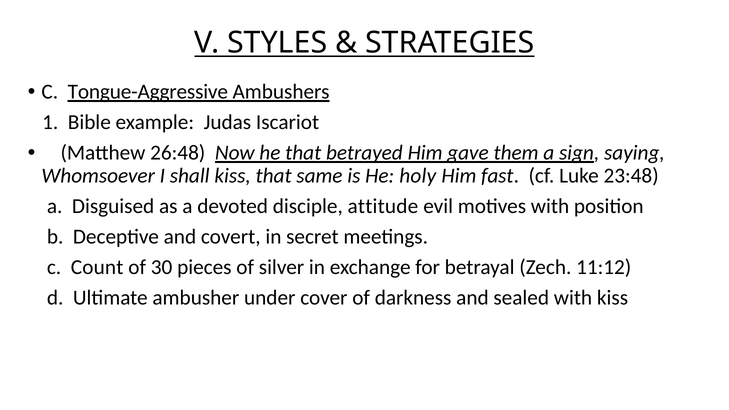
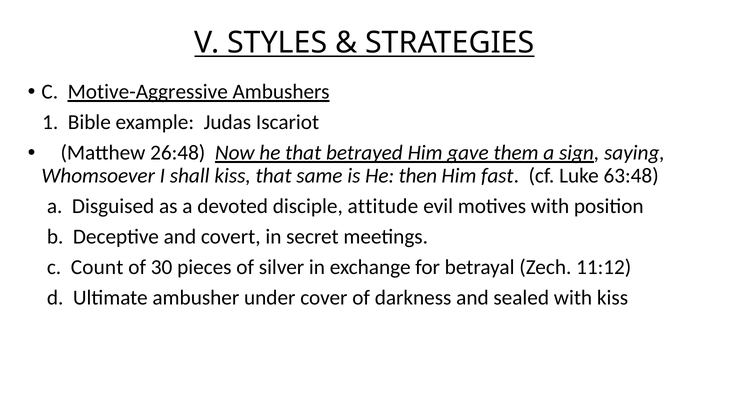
Tongue-Aggressive: Tongue-Aggressive -> Motive-Aggressive (148, 92)
holy: holy -> then (418, 176)
23:48: 23:48 -> 63:48 (631, 176)
